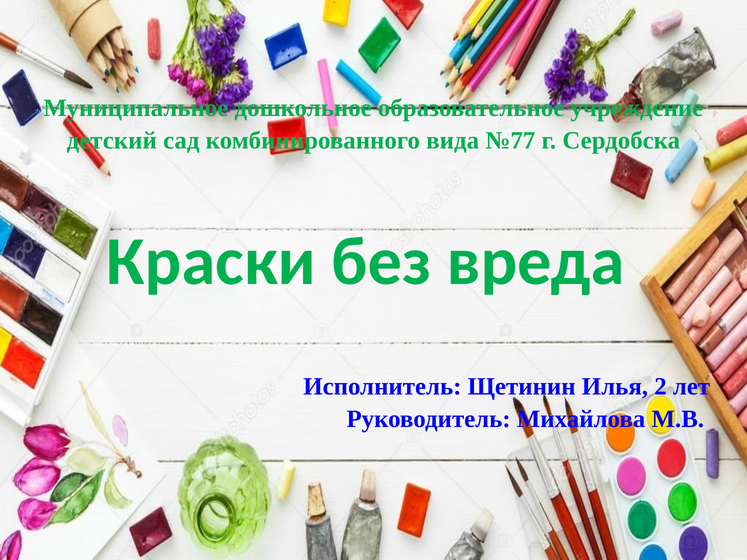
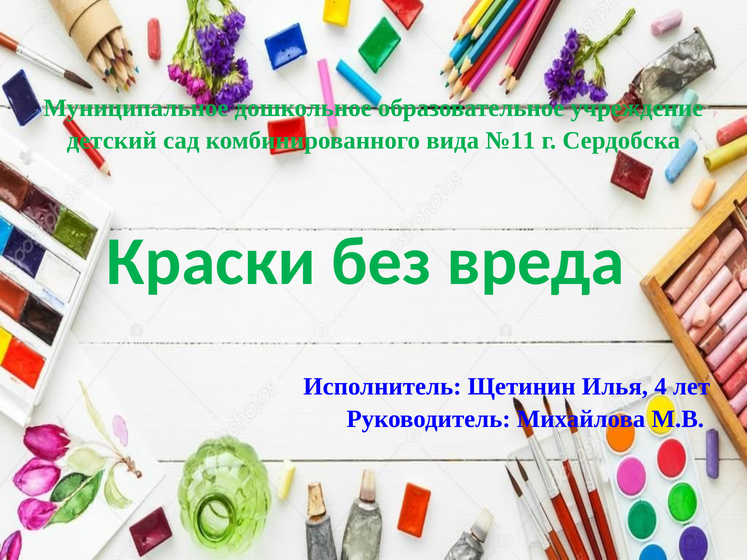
№77: №77 -> №11 (510, 140)
2: 2 -> 4 (661, 387)
